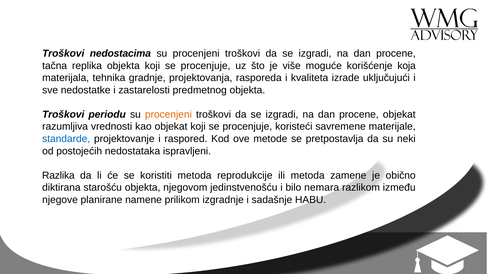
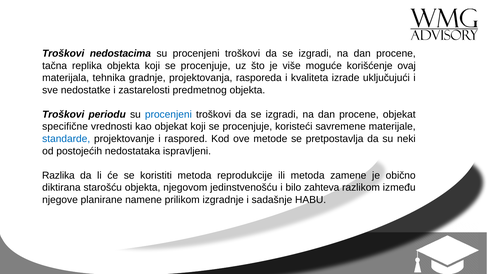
koja: koja -> ovaj (407, 66)
procenjeni colour: orange -> blue (168, 114)
razumljiva: razumljiva -> specifične (65, 127)
nemara: nemara -> zahteva (322, 188)
